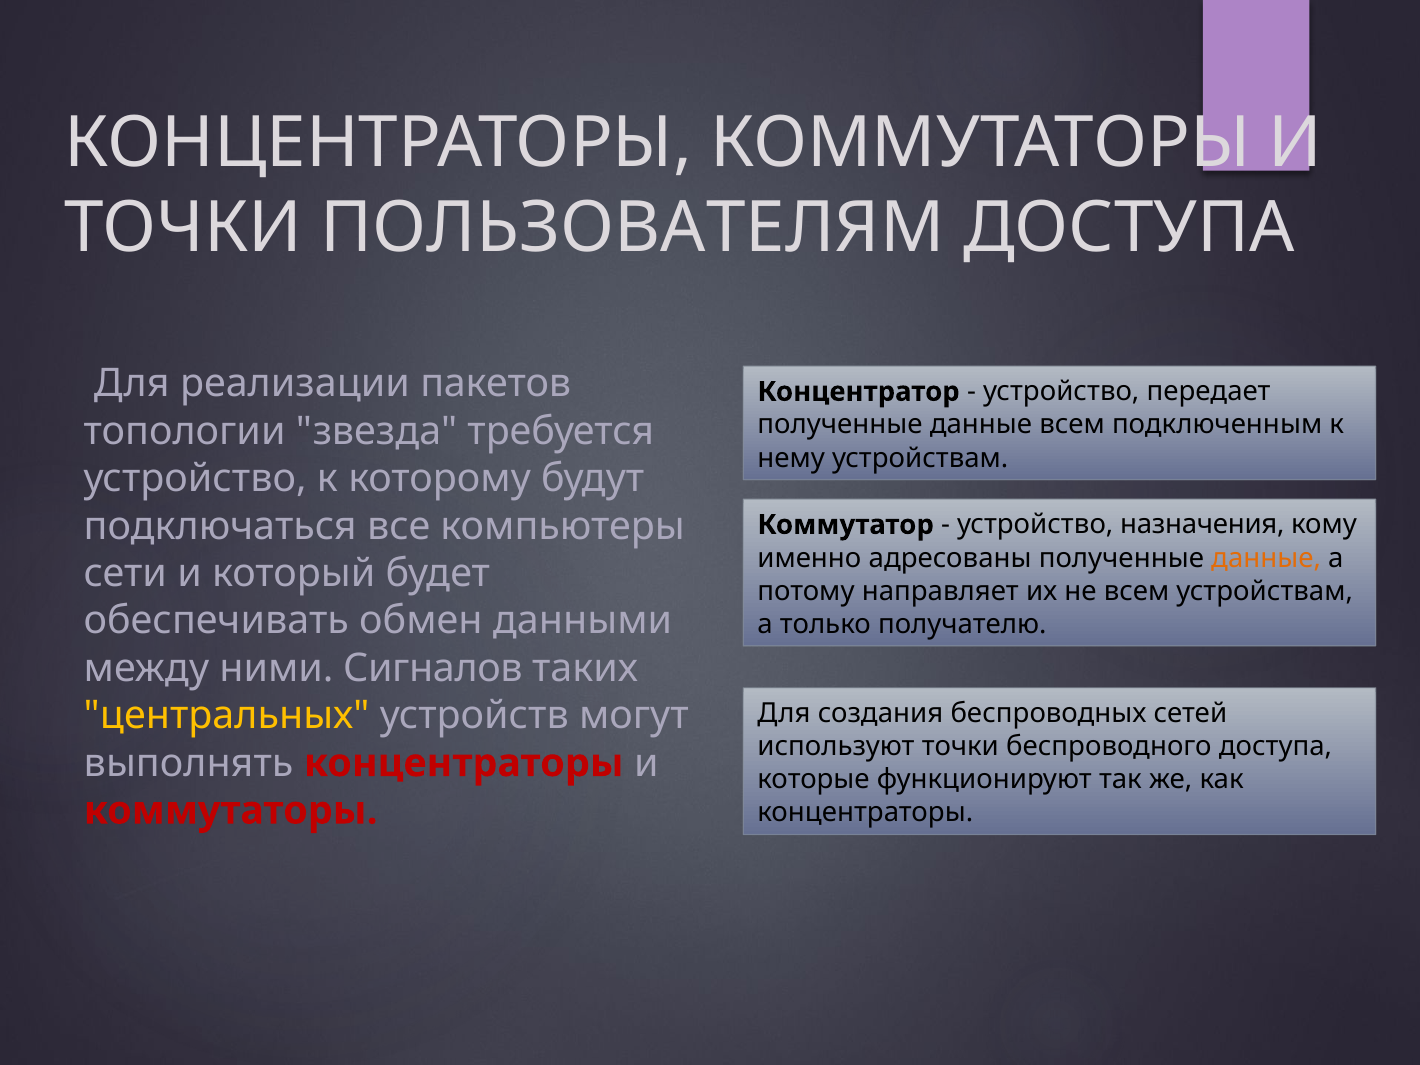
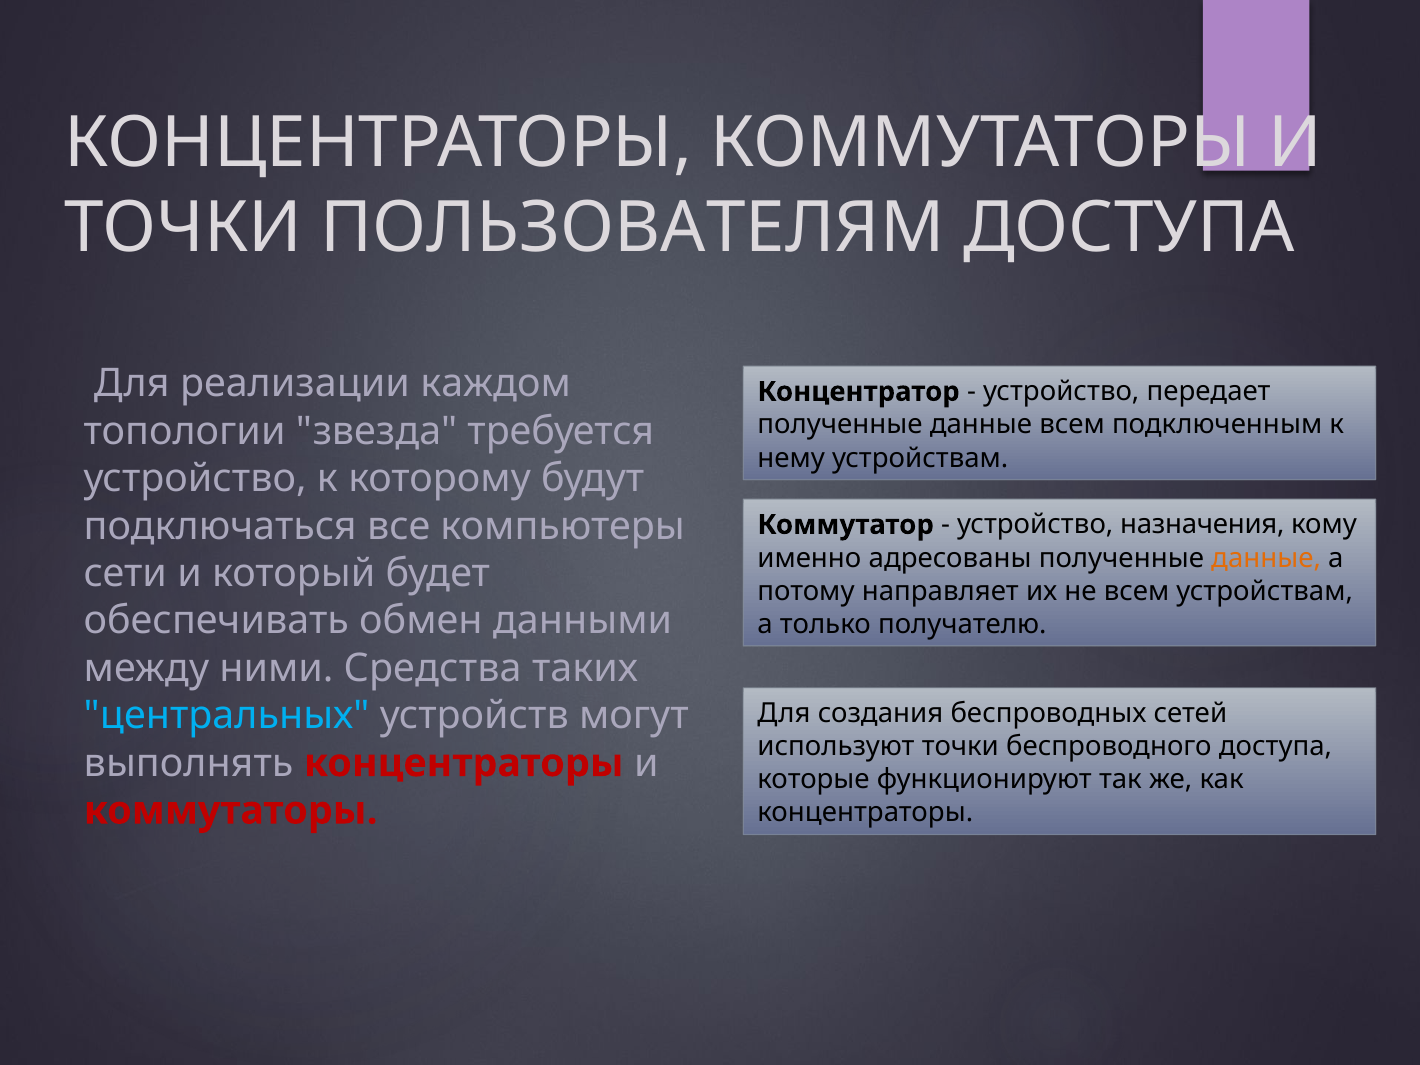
пакетов: пакетов -> каждом (496, 384)
Сигналов: Сигналов -> Средства (433, 668)
центральных colour: yellow -> light blue (227, 716)
